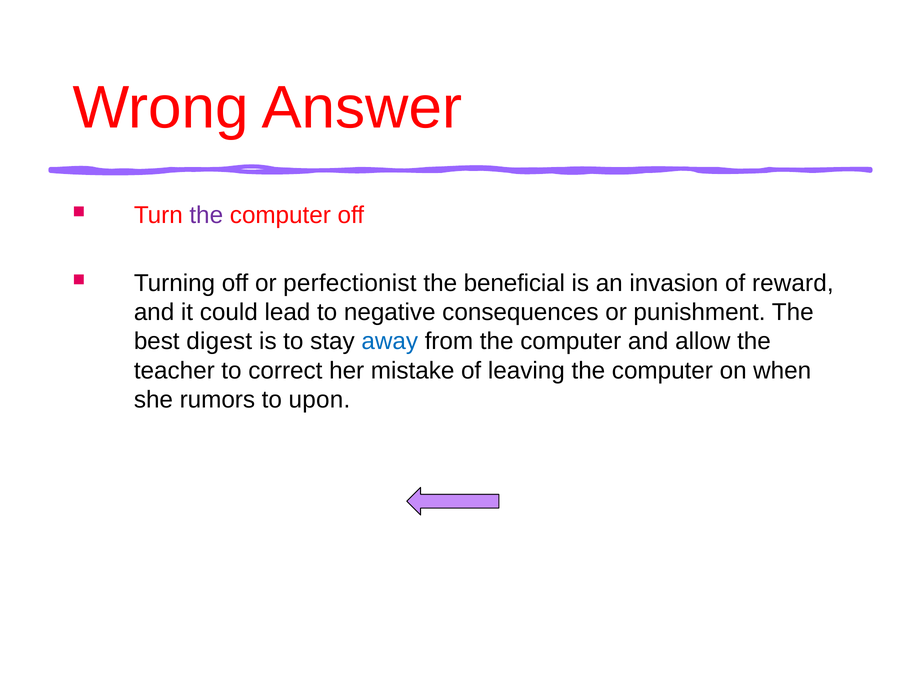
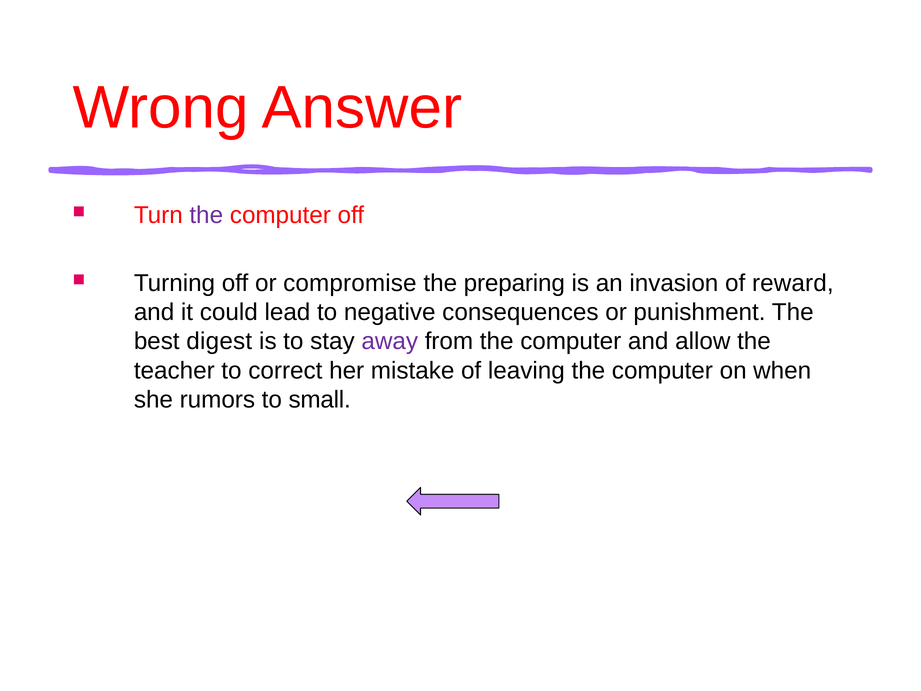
perfectionist: perfectionist -> compromise (350, 283)
beneficial: beneficial -> preparing (514, 283)
away colour: blue -> purple (390, 341)
upon: upon -> small (320, 400)
